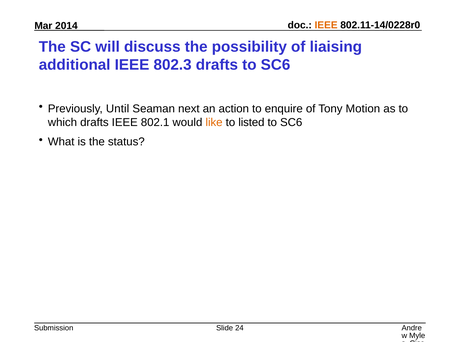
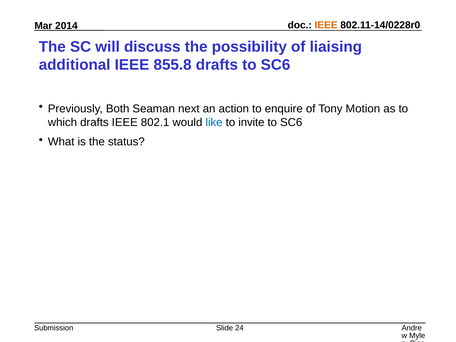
802.3: 802.3 -> 855.8 (173, 65)
Until: Until -> Both (118, 109)
like colour: orange -> blue (214, 122)
listed: listed -> invite (251, 122)
